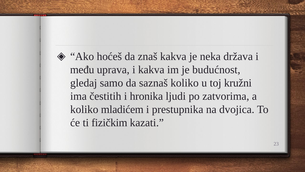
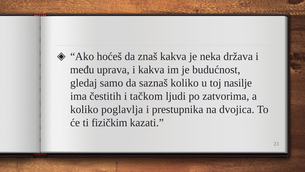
kružni: kružni -> nasilje (238, 83)
hronika: hronika -> tačkom (146, 96)
mladićem: mladićem -> poglavlja (122, 109)
